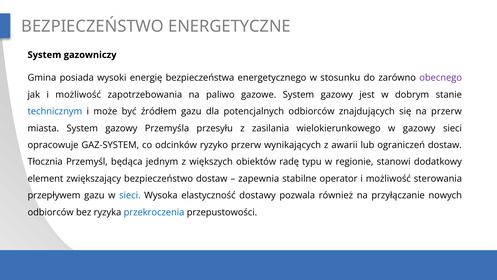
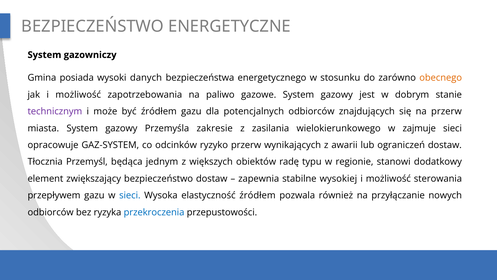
energię: energię -> danych (146, 78)
obecnego colour: purple -> orange (441, 78)
technicznym colour: blue -> purple (55, 111)
przesyłu: przesyłu -> zakresie (215, 128)
w gazowy: gazowy -> zajmuje (419, 128)
operator: operator -> wysokiej (338, 178)
elastyczność dostawy: dostawy -> źródłem (257, 195)
